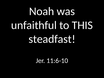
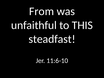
Noah: Noah -> From (42, 11)
